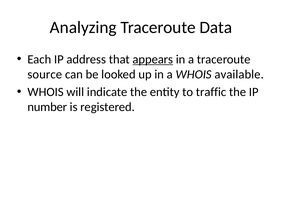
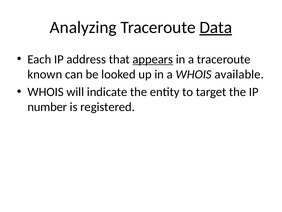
Data underline: none -> present (216, 27)
source: source -> known (45, 74)
traffic: traffic -> target (211, 92)
